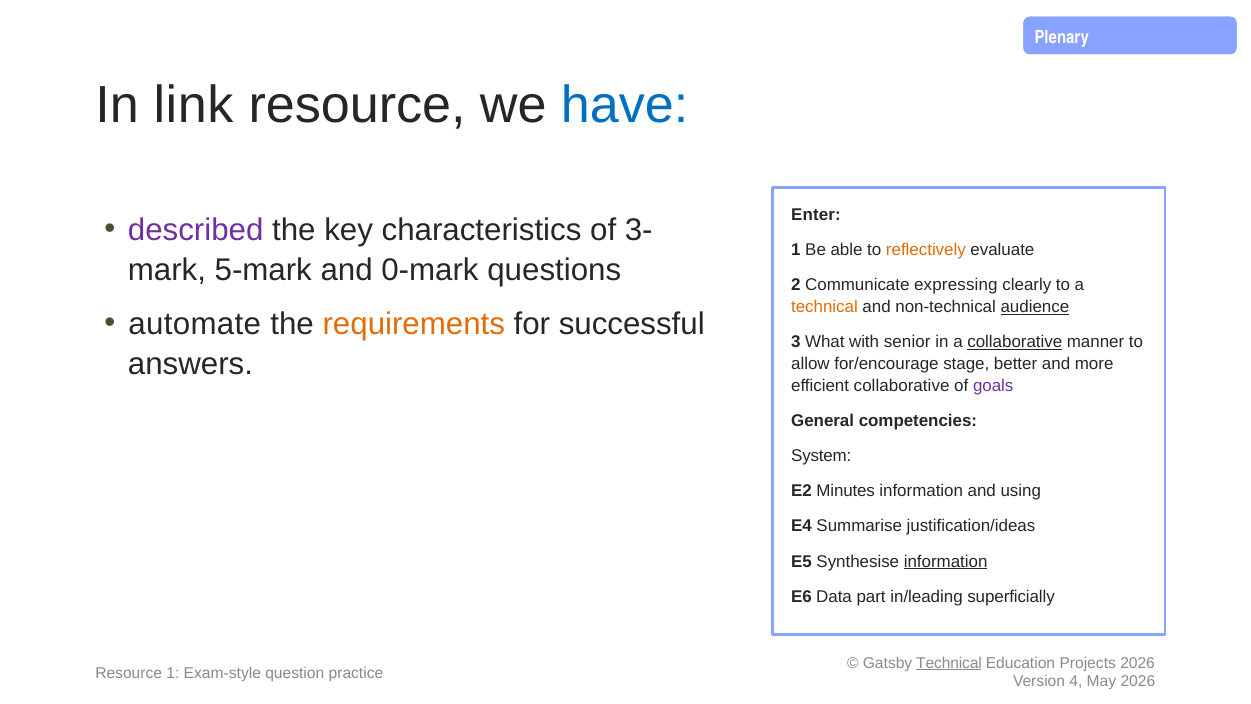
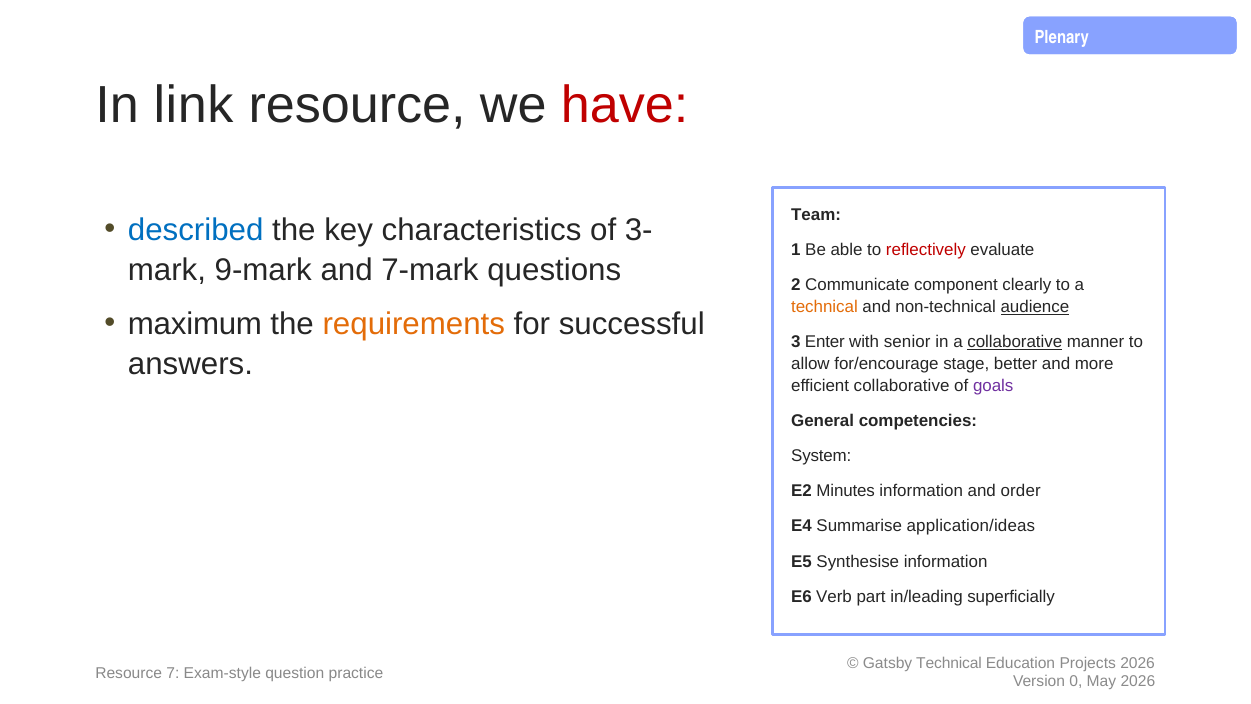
have colour: blue -> red (625, 105)
Enter: Enter -> Team (816, 215)
described colour: purple -> blue (196, 230)
reflectively colour: orange -> red (926, 250)
5-mark: 5-mark -> 9-mark (263, 270)
0-mark: 0-mark -> 7-mark (430, 270)
expressing: expressing -> component (956, 285)
automate: automate -> maximum (195, 324)
What: What -> Enter (825, 342)
using: using -> order (1021, 491)
justification/ideas: justification/ideas -> application/ideas (971, 526)
information underline: present -> none (946, 561)
Data: Data -> Verb (834, 596)
Technical underline: present -> none (949, 663)
Resource 1: 1 -> 7 (173, 673)
4: 4 -> 0 (1076, 681)
